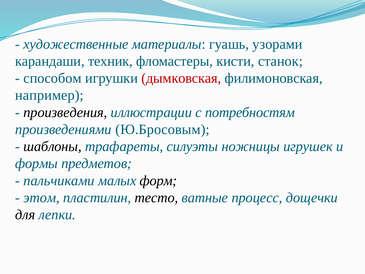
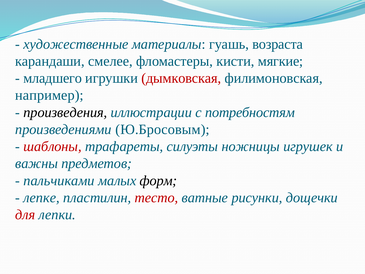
узорами: узорами -> возраста (278, 44)
техник: техник -> смелее (110, 61)
станок: станок -> мягкие (281, 61)
способом: способом -> младшего (53, 78)
шаблоны colour: black -> red (53, 146)
формы: формы -> важны (37, 163)
этом: этом -> лепке (42, 197)
тесто colour: black -> red (156, 197)
процесс: процесс -> рисунки (257, 197)
для colour: black -> red (25, 215)
